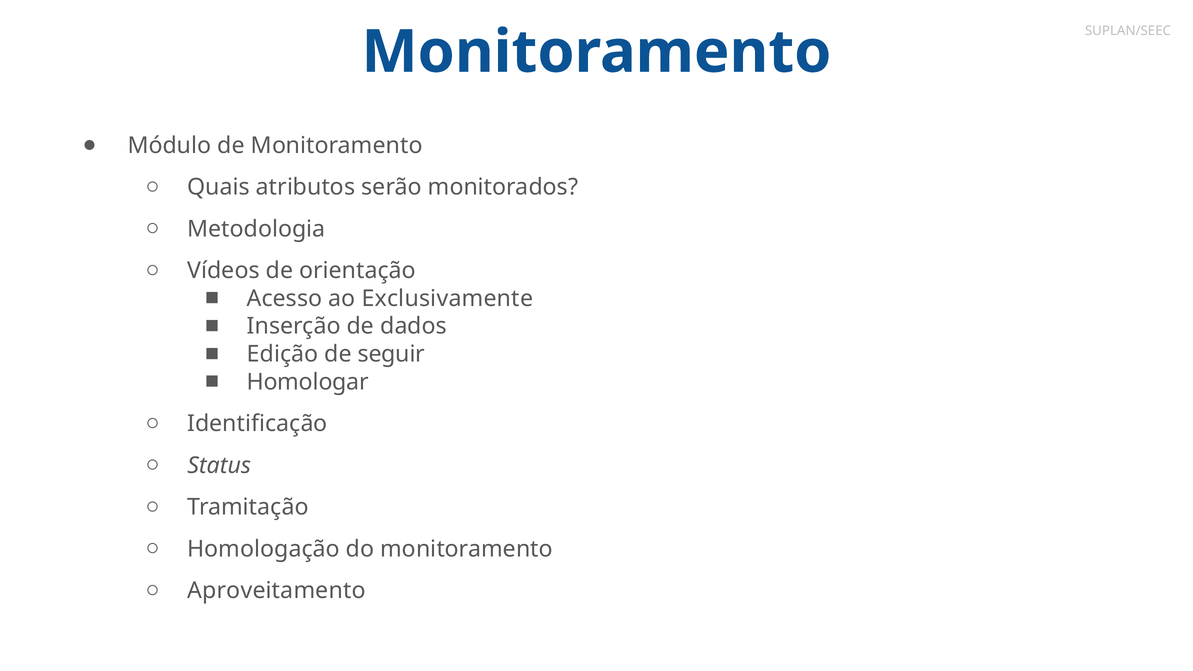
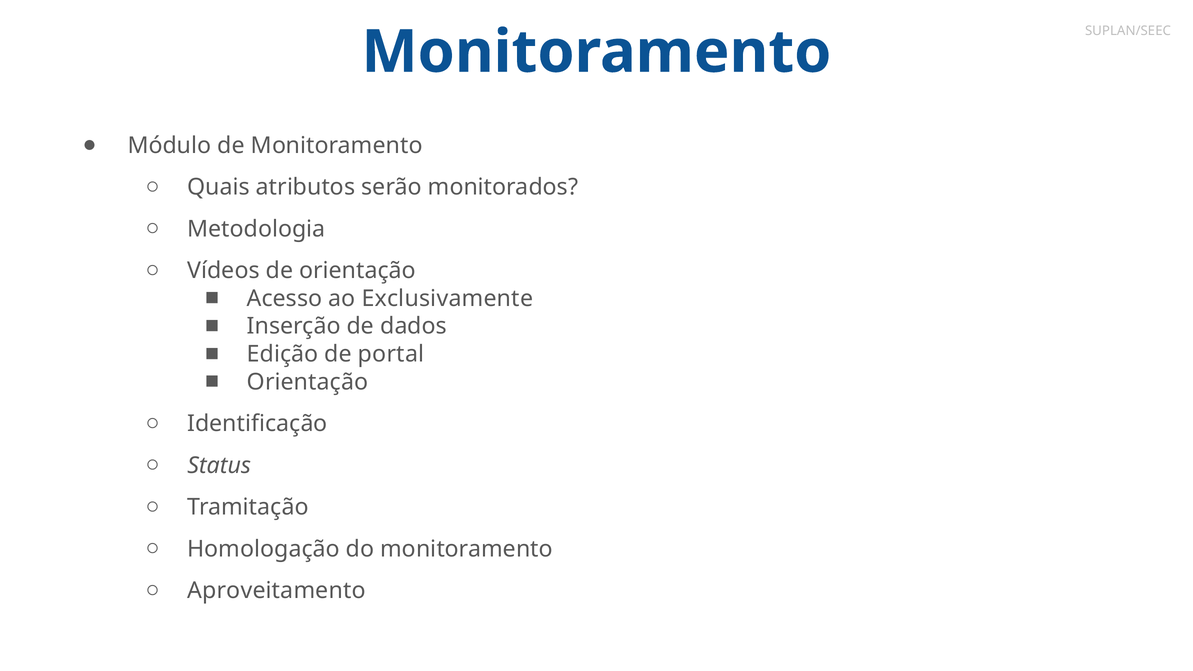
seguir: seguir -> portal (391, 354)
Homologar: Homologar -> Orientação (308, 382)
